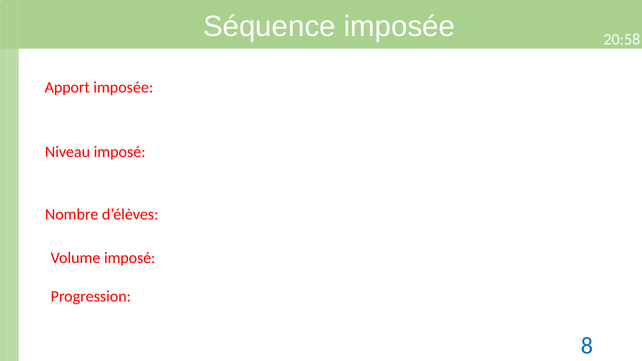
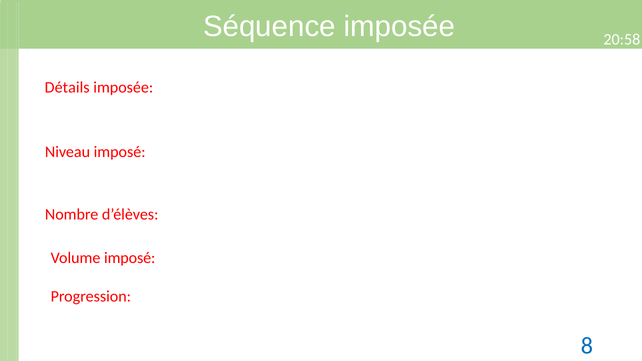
Apport: Apport -> Détails (67, 87)
